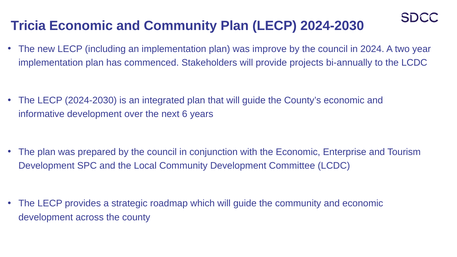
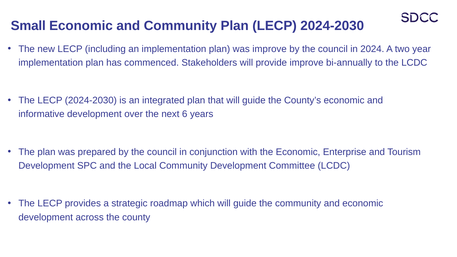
Tricia: Tricia -> Small (28, 26)
provide projects: projects -> improve (307, 63)
